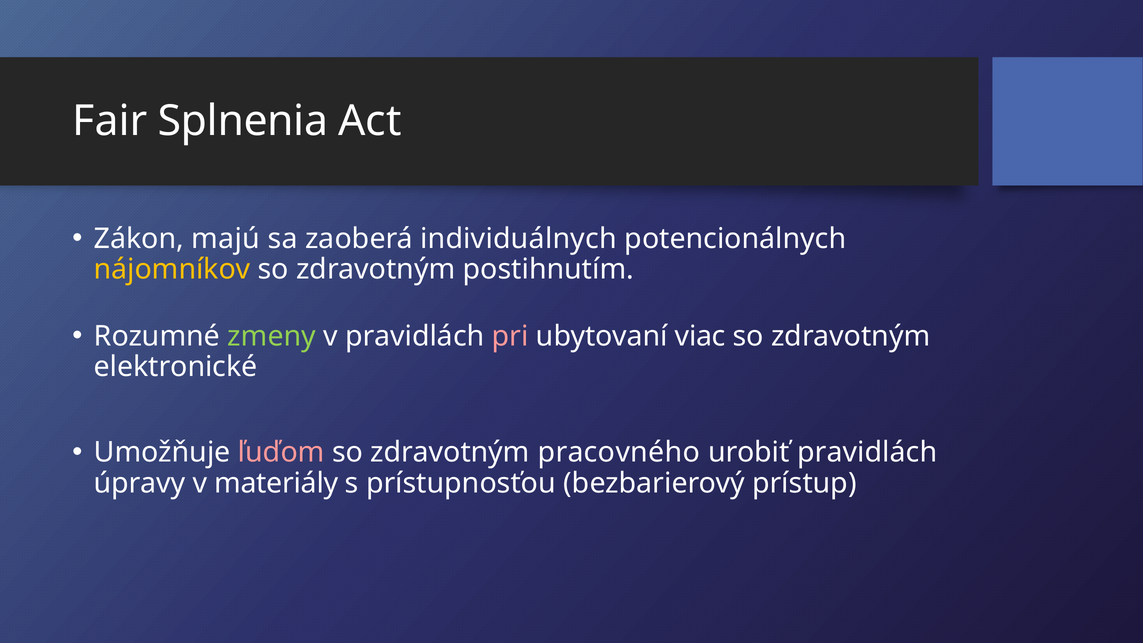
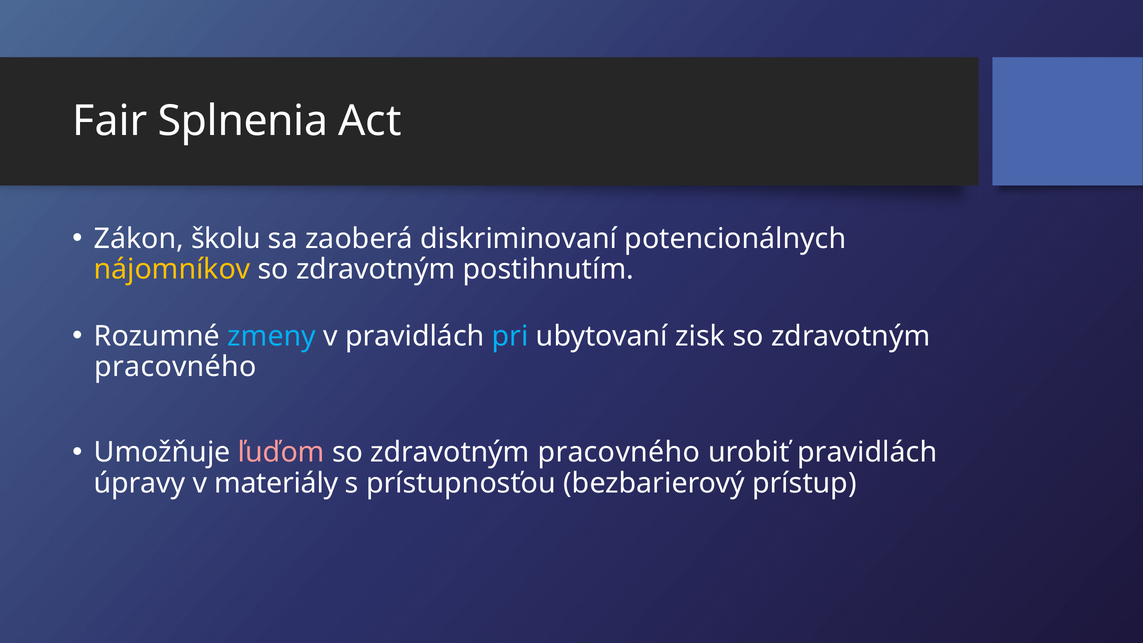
majú: majú -> školu (226, 239)
individuálnych: individuálnych -> diskriminovaní (519, 239)
zmeny colour: light green -> light blue (272, 336)
pri colour: pink -> light blue (510, 336)
viac: viac -> zisk (700, 336)
elektronické: elektronické -> pracovného (175, 367)
